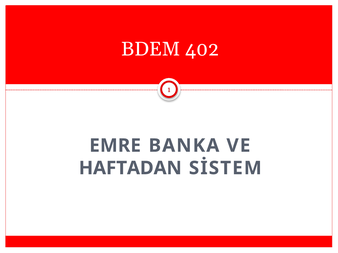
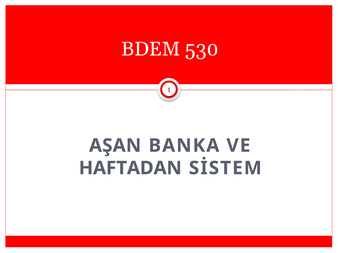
402: 402 -> 530 (202, 49)
EMRE: EMRE -> AŞAN (115, 146)
